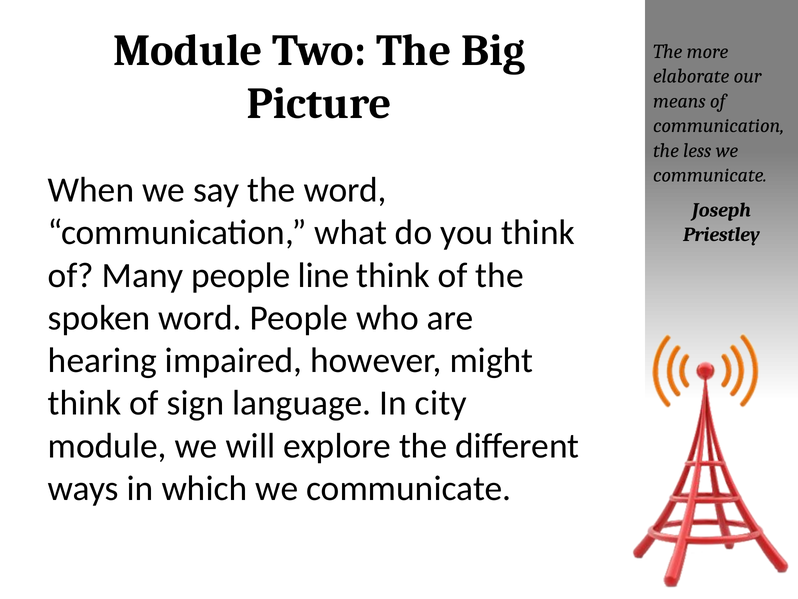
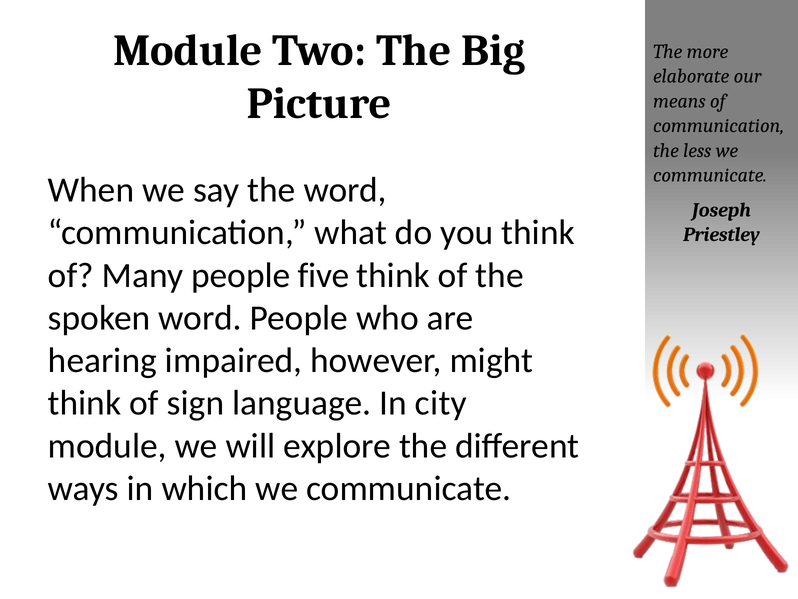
line: line -> five (324, 275)
